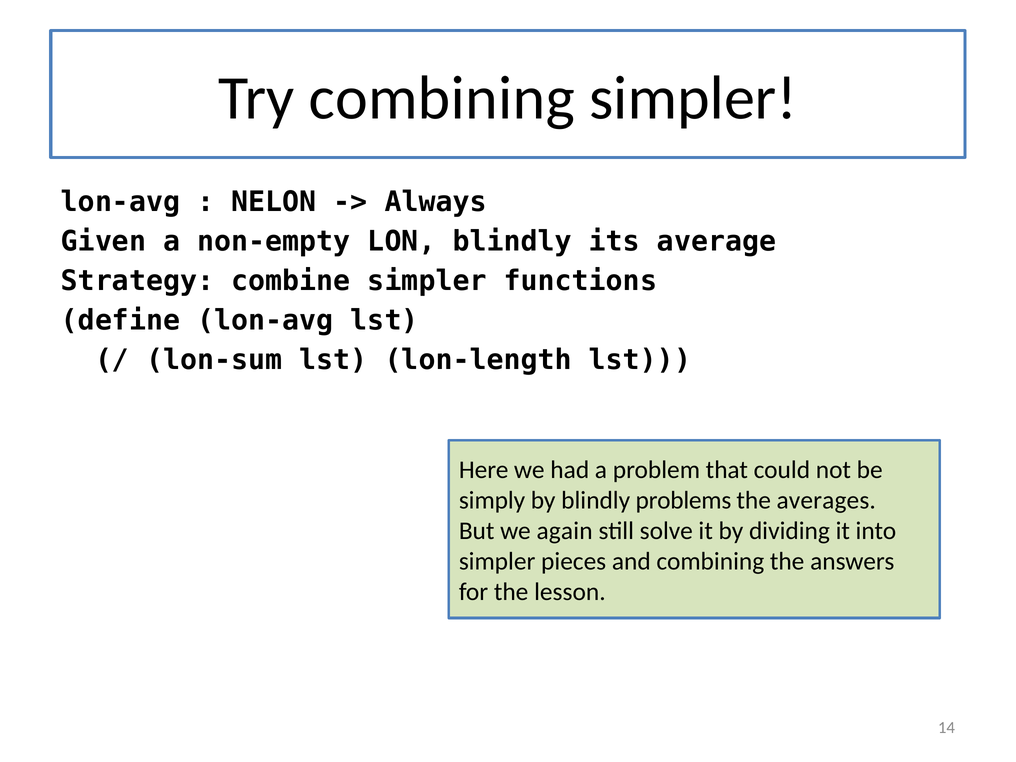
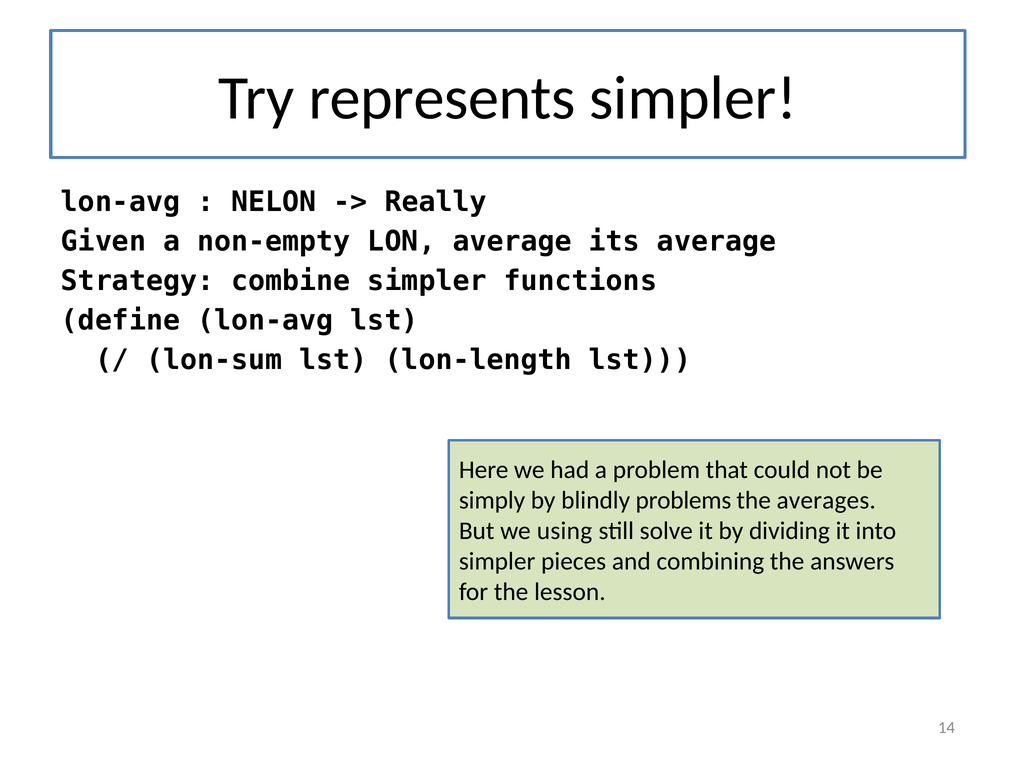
Try combining: combining -> represents (442, 98)
Always: Always -> Really (436, 202)
LON blindly: blindly -> average (512, 241)
again: again -> using (565, 531)
